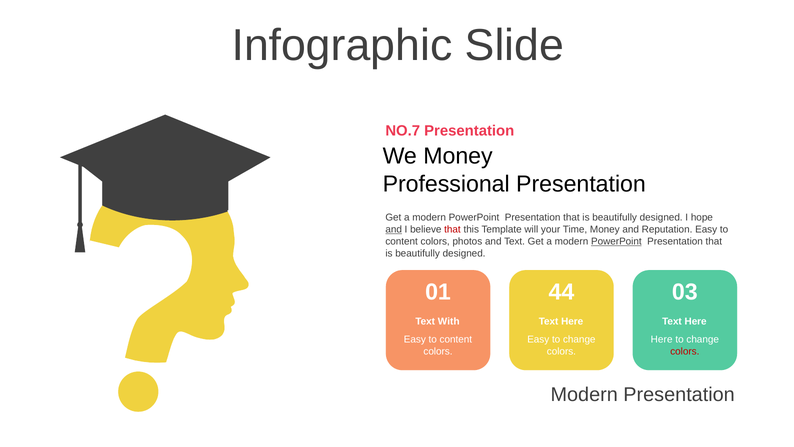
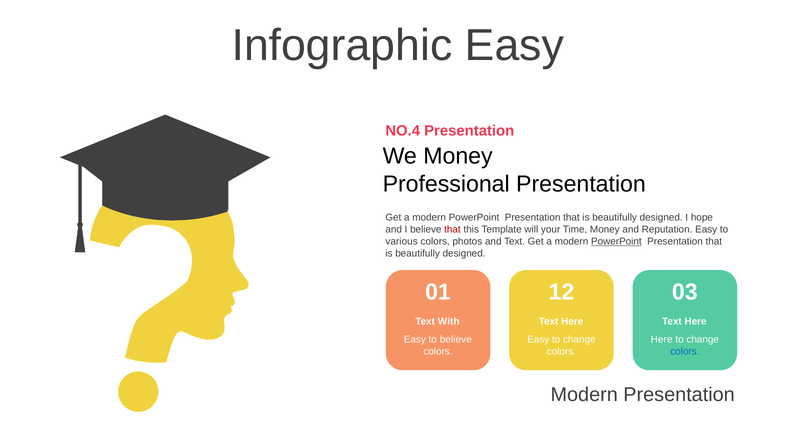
Infographic Slide: Slide -> Easy (514, 45)
NO.7: NO.7 -> NO.4 (403, 131)
and underline: present -> none (394, 229)
content: content -> various (402, 241)
44: 44 -> 12 (561, 292)
content: content -> believe (456, 339)
colors colour: red -> blue (685, 351)
